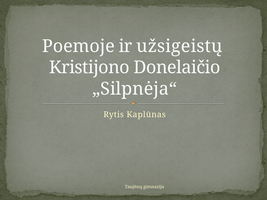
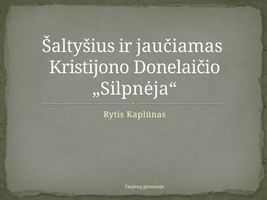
Poemoje: Poemoje -> Šaltyšius (79, 46)
užsigeistų: užsigeistų -> jaučiamas (179, 46)
